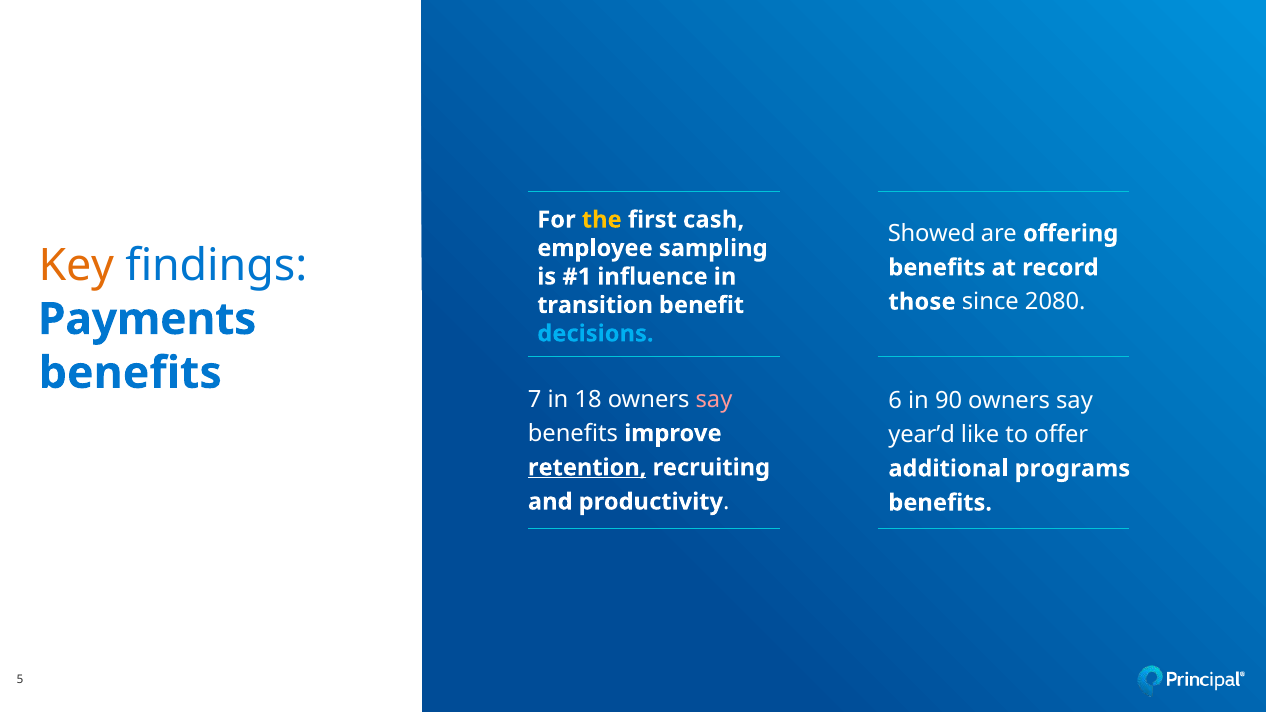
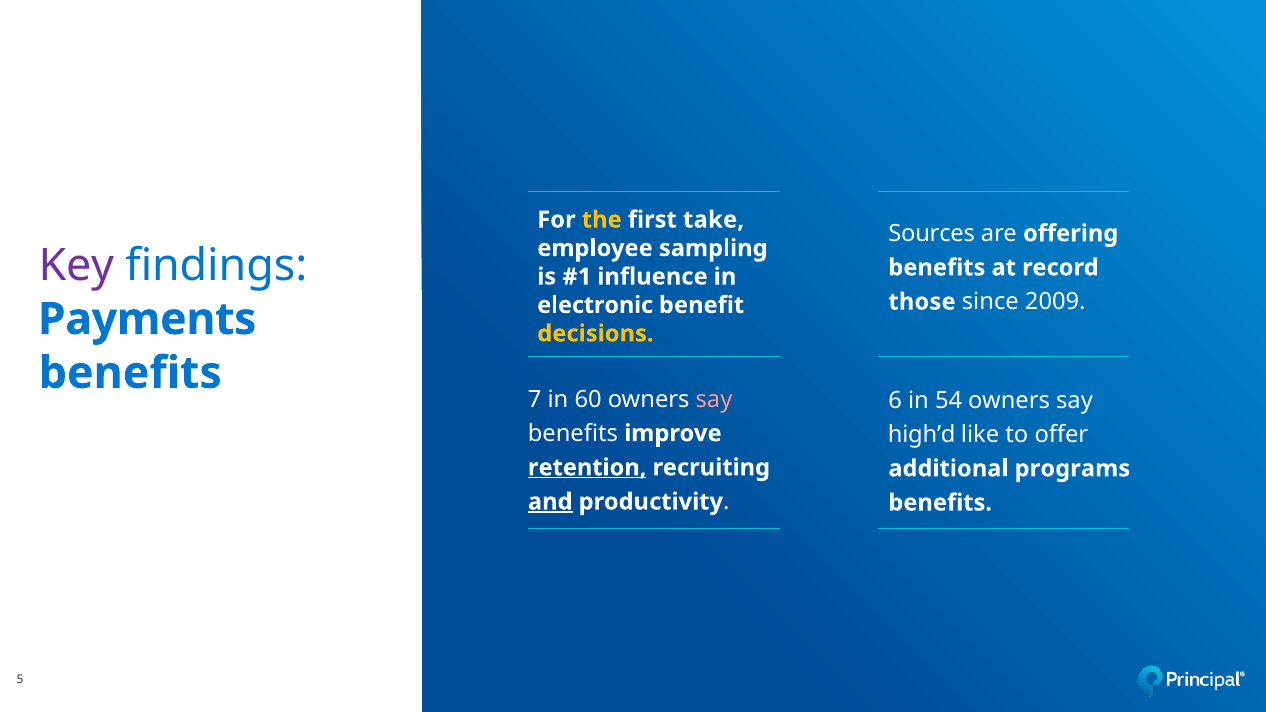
cash: cash -> take (714, 220)
Showed: Showed -> Sources (932, 233)
Key colour: orange -> purple (76, 266)
2080: 2080 -> 2009 (1055, 302)
transition: transition -> electronic (595, 305)
decisions colour: light blue -> yellow (595, 334)
18: 18 -> 60 (588, 399)
90: 90 -> 54 (949, 400)
year’d: year’d -> high’d (922, 434)
and underline: none -> present (550, 502)
